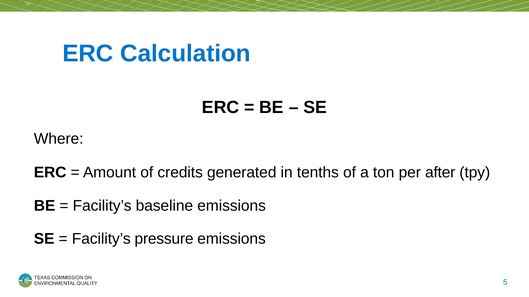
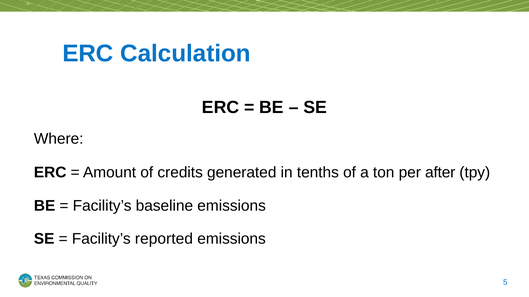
pressure: pressure -> reported (164, 239)
